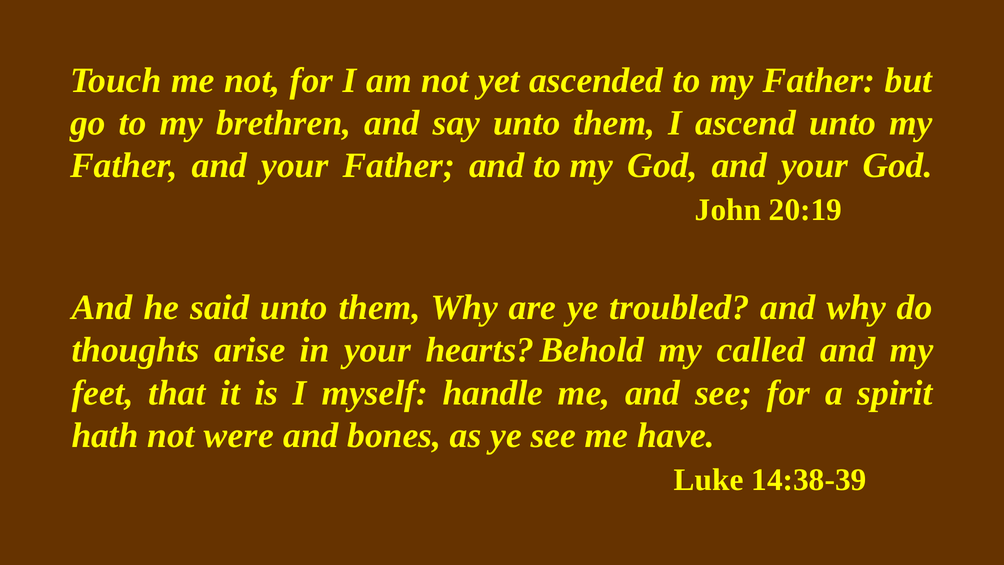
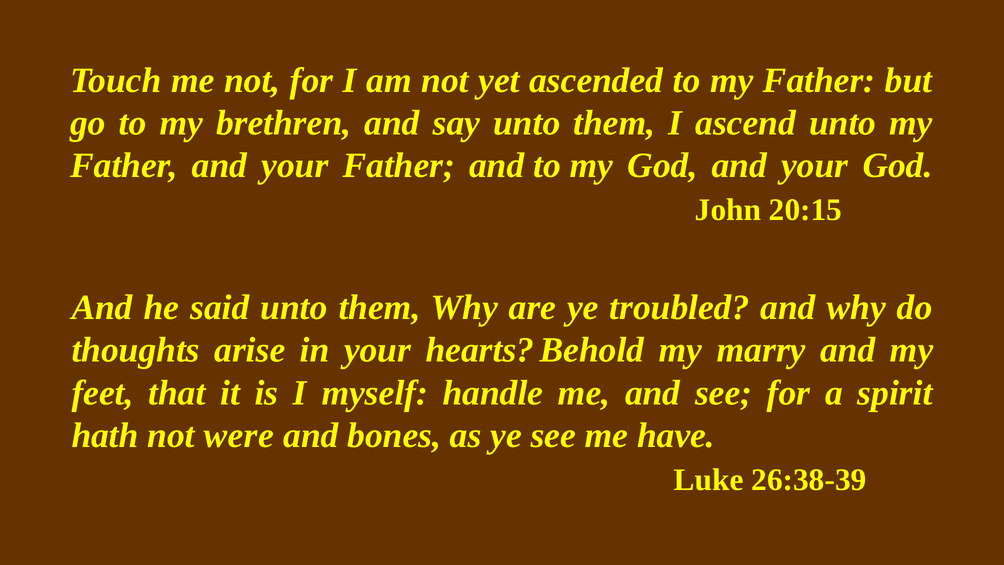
20:19: 20:19 -> 20:15 (806, 210)
called: called -> marry (761, 350)
14:38-39: 14:38-39 -> 26:38-39 (809, 479)
